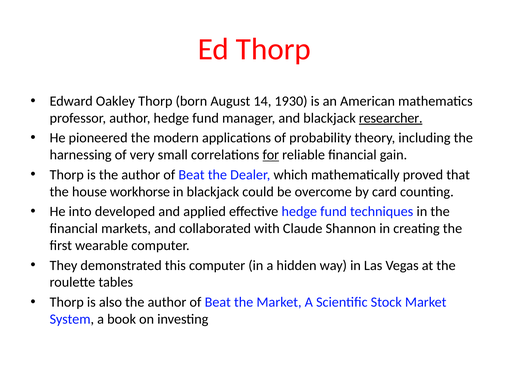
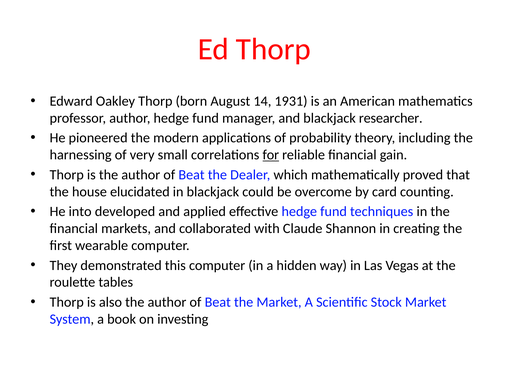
1930: 1930 -> 1931 (291, 101)
researcher underline: present -> none (391, 118)
workhorse: workhorse -> elucidated (140, 192)
